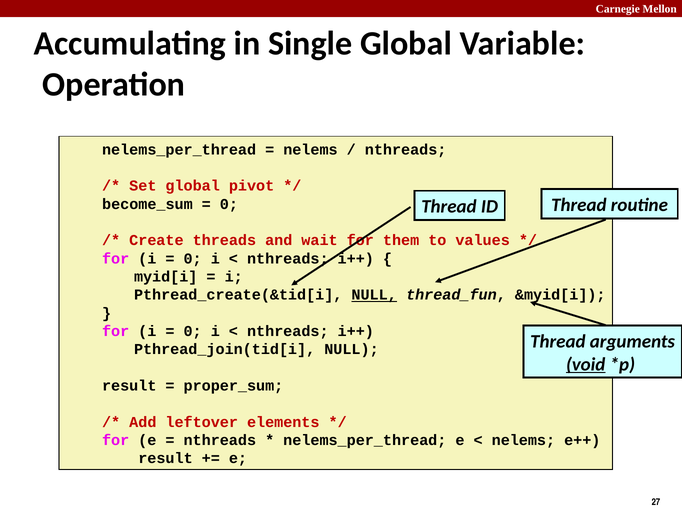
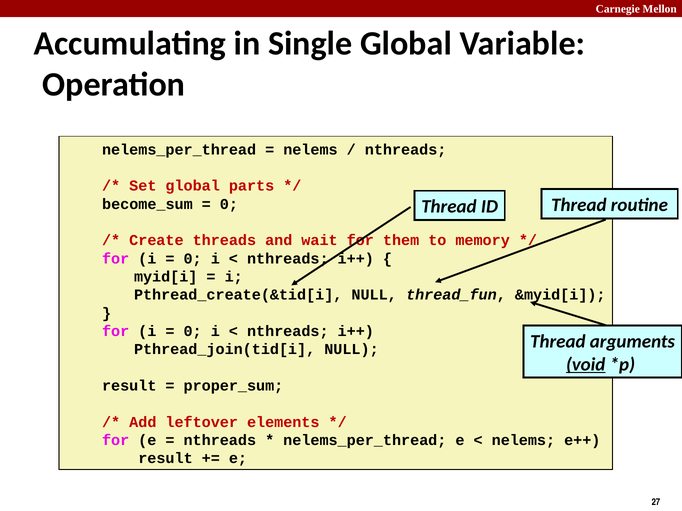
pivot: pivot -> parts (252, 186)
values: values -> memory (483, 241)
NULL underline: present -> none (374, 295)
